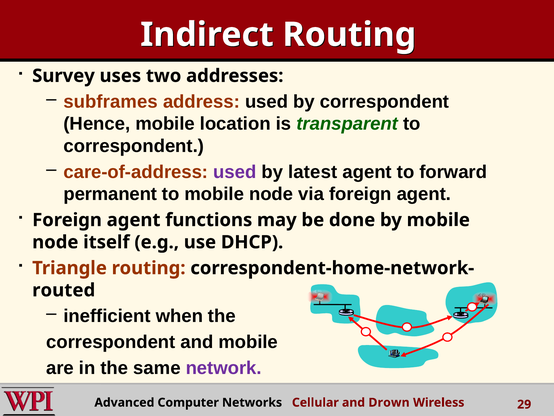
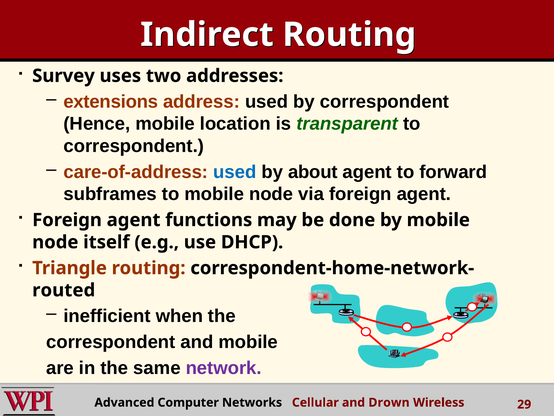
subframes: subframes -> extensions (111, 102)
used colour: purple -> blue (235, 172)
latest: latest -> about (313, 172)
permanent: permanent -> subframes (110, 194)
